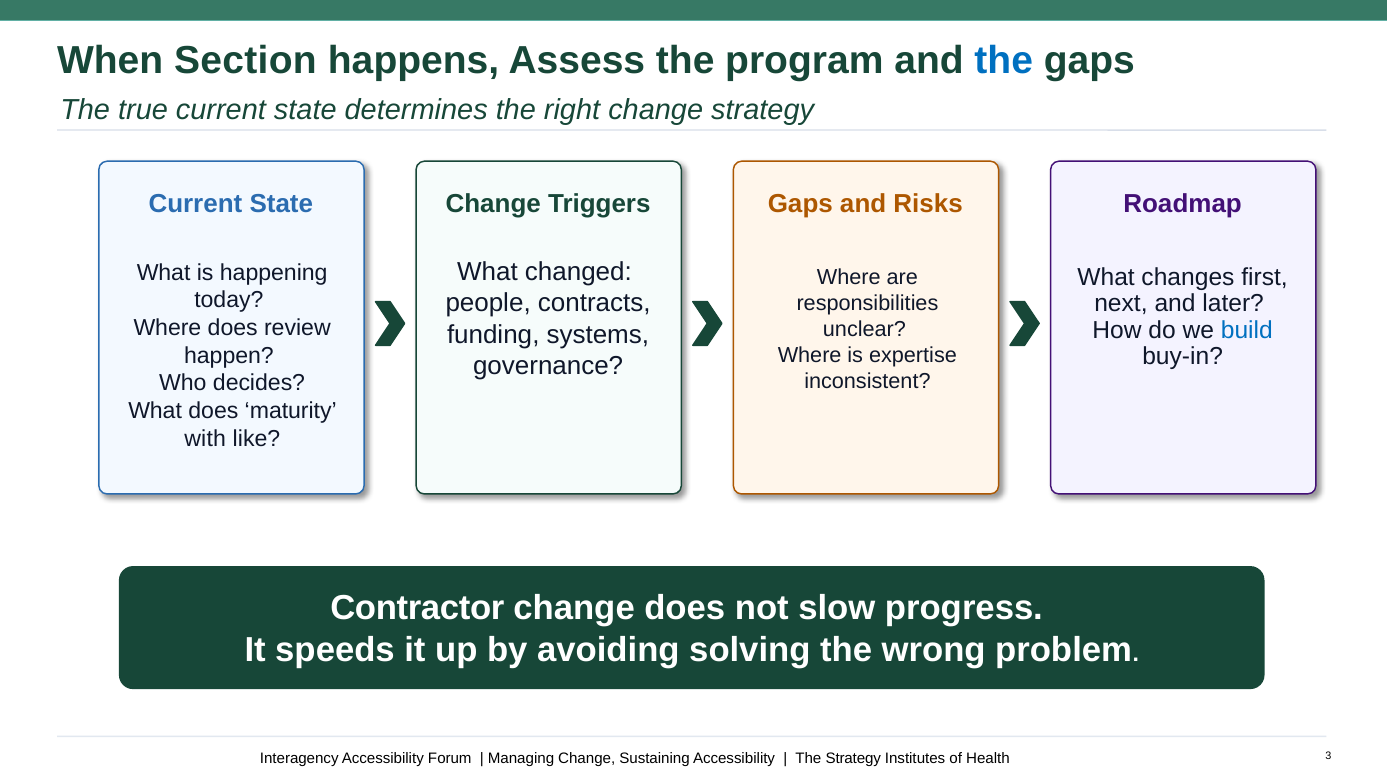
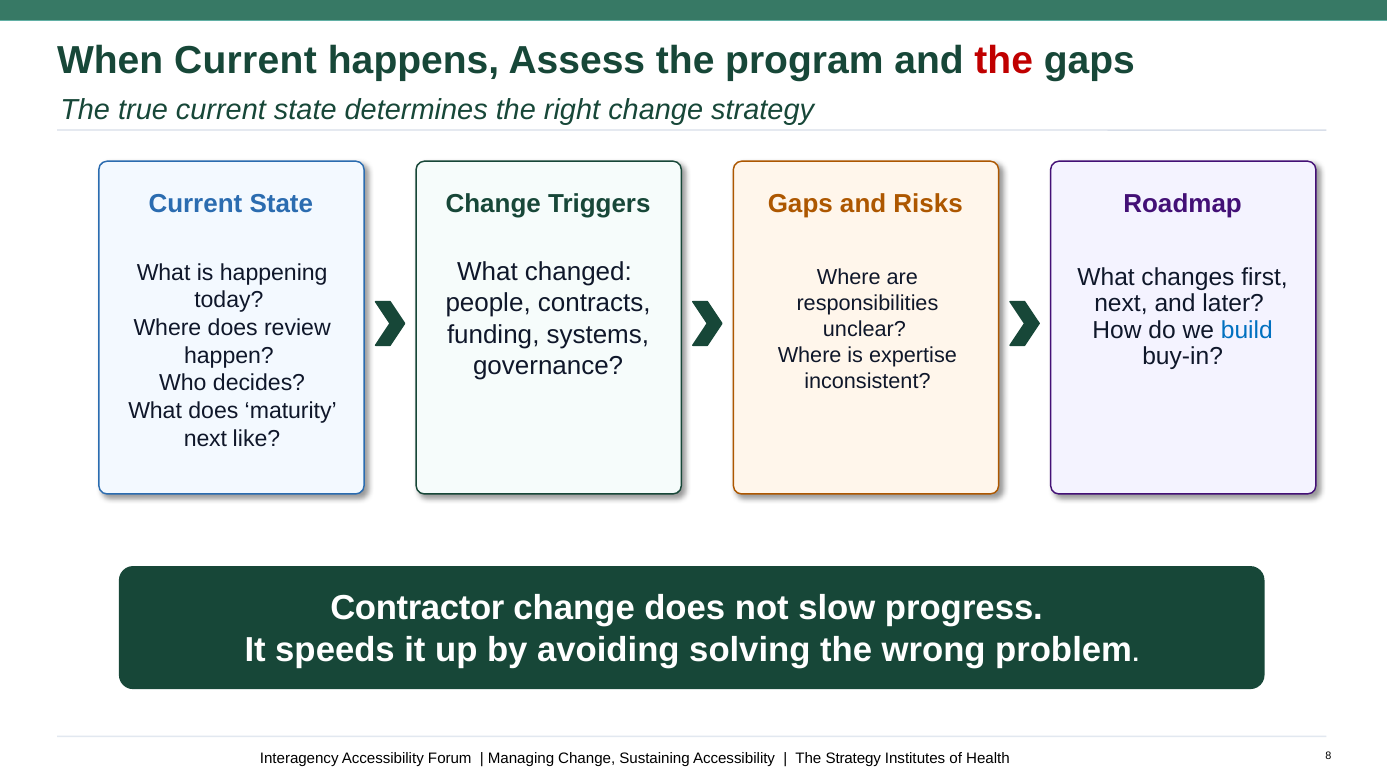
When Section: Section -> Current (245, 61)
the colour: blue -> red (1004, 61)
with: with -> next (205, 439)
3: 3 -> 8 (1328, 756)
